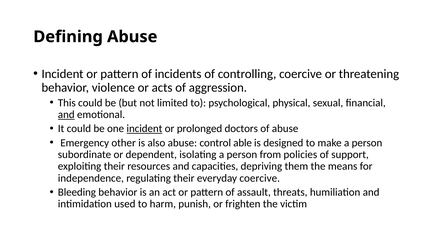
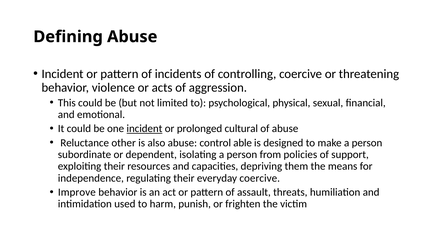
and underline: present -> none (66, 115)
doctors: doctors -> cultural (241, 129)
Emergency: Emergency -> Reluctance (85, 143)
Bleeding: Bleeding -> Improve (77, 192)
